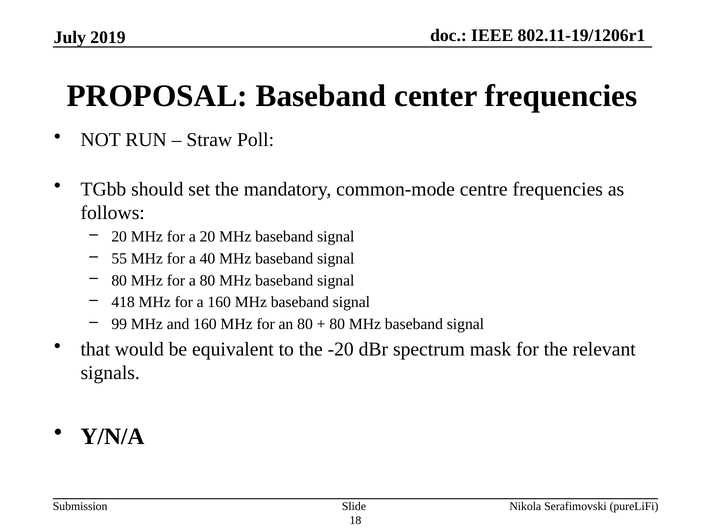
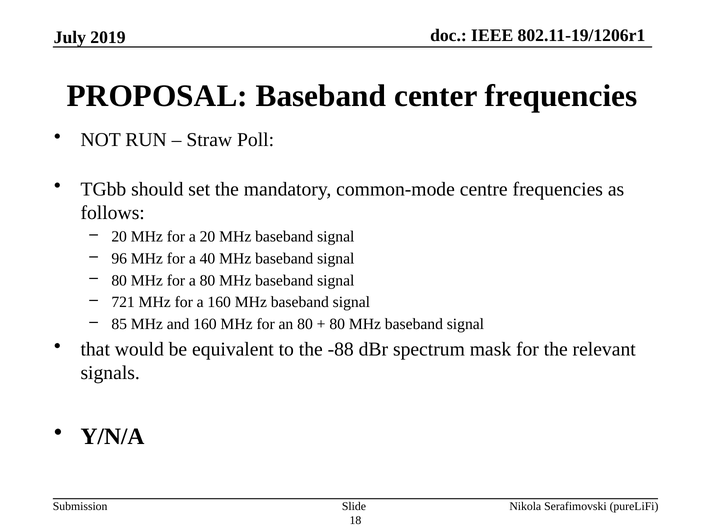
55: 55 -> 96 (119, 259)
418: 418 -> 721 (123, 303)
99: 99 -> 85 (119, 325)
-20: -20 -> -88 (341, 350)
